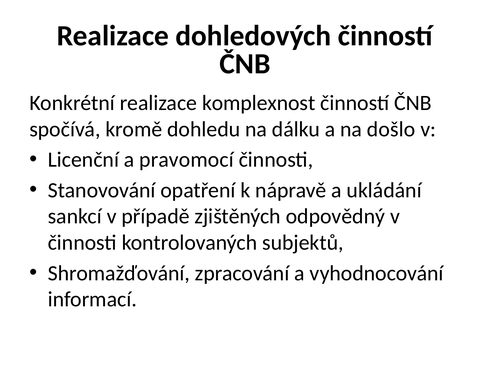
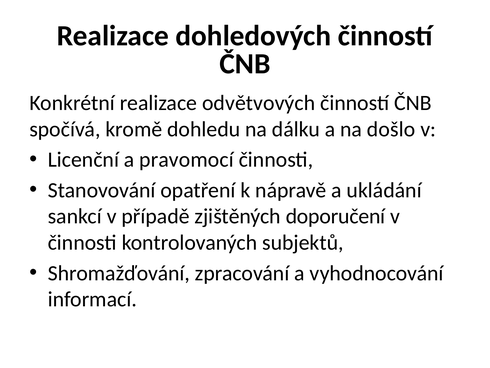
komplexnost: komplexnost -> odvětvových (259, 103)
odpovědný: odpovědný -> doporučení (336, 216)
